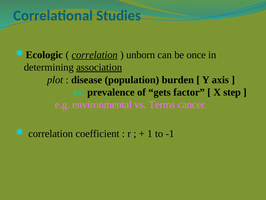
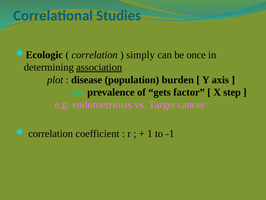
correlation underline: present -> none (95, 55)
unborn: unborn -> simply (141, 55)
environmental: environmental -> endometriosis (102, 104)
Terms: Terms -> Target (162, 104)
